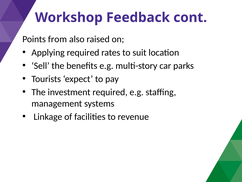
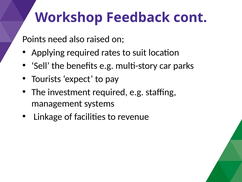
from: from -> need (58, 39)
